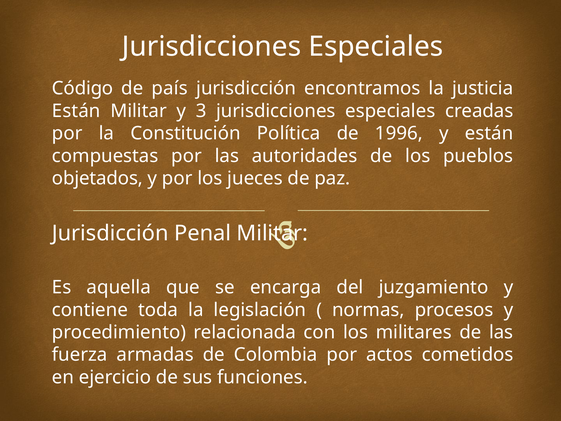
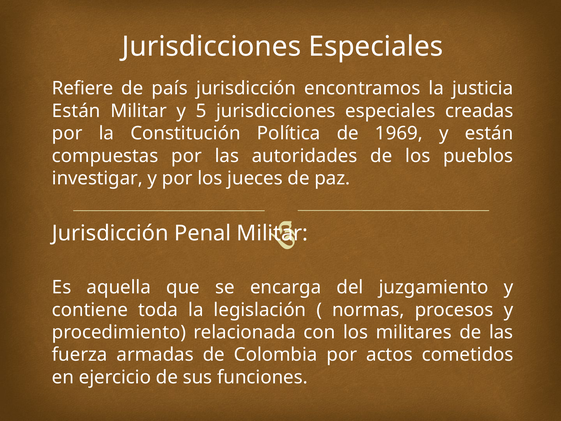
Código: Código -> Refiere (83, 88)
3: 3 -> 5 (201, 111)
1996: 1996 -> 1969 (399, 133)
objetados: objetados -> investigar (97, 178)
